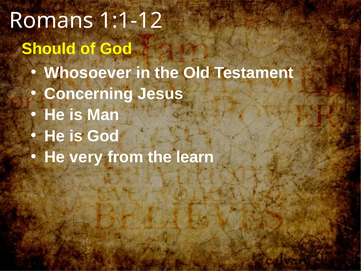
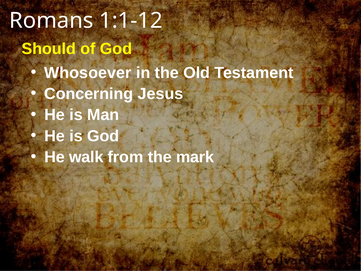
very: very -> walk (86, 157)
learn: learn -> mark (195, 157)
